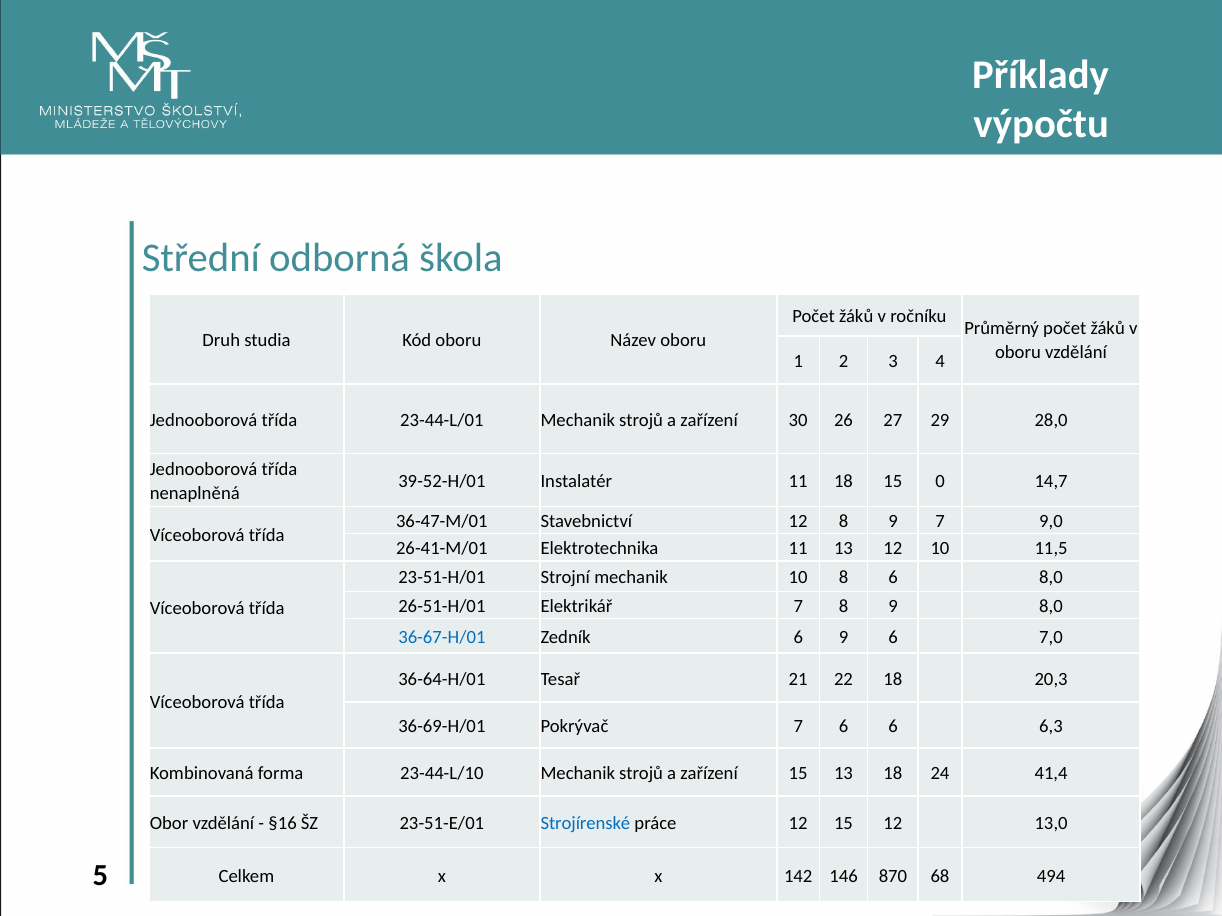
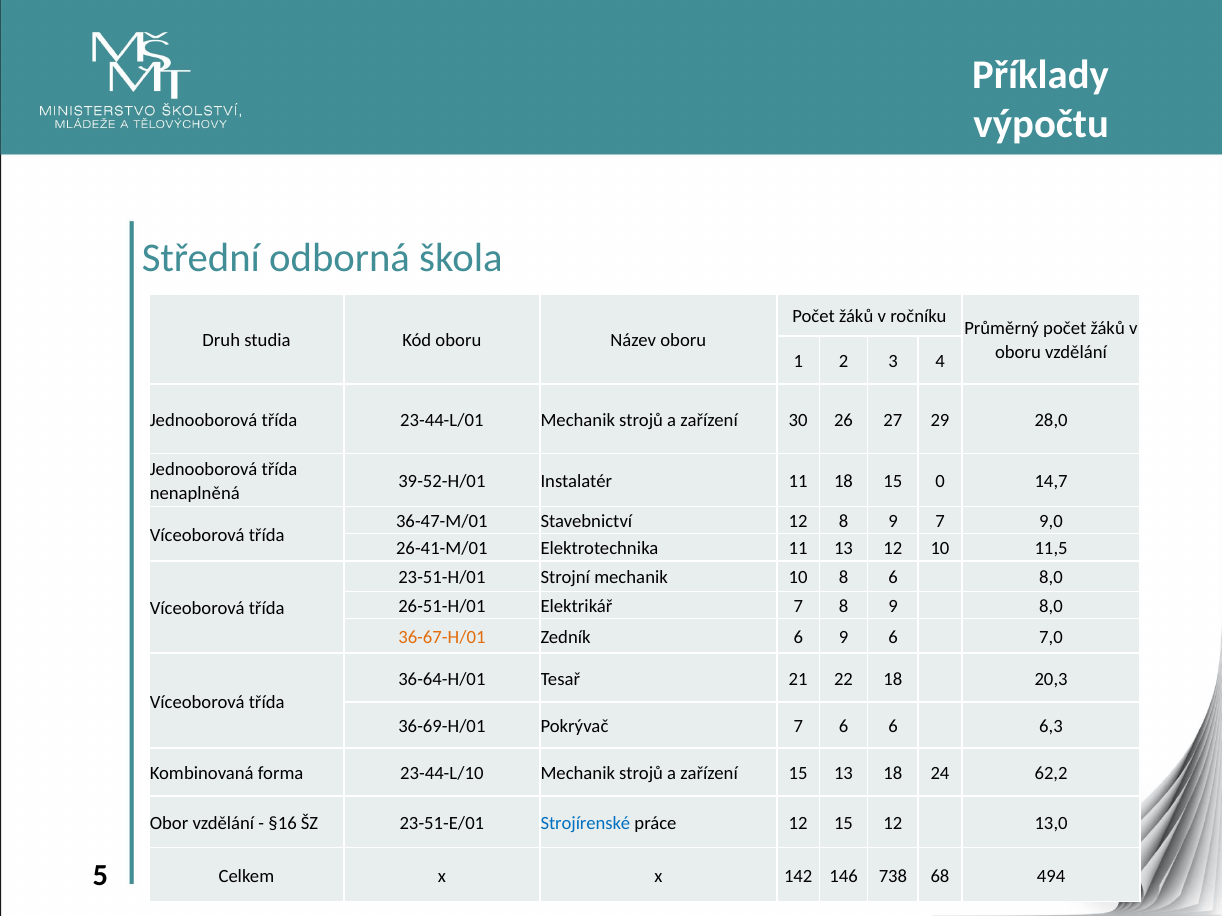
36-67-H/01 colour: blue -> orange (442, 638)
41,4: 41,4 -> 62,2 (1051, 774)
870: 870 -> 738 (893, 876)
